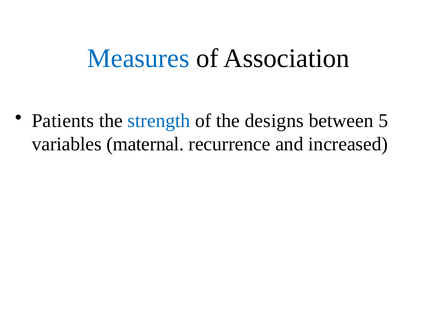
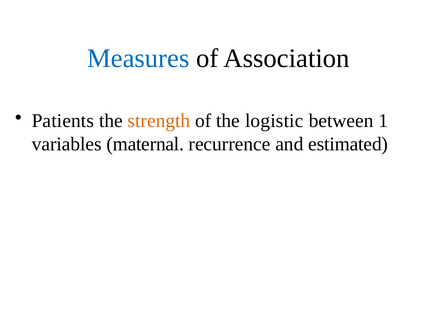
strength colour: blue -> orange (159, 121)
designs: designs -> logistic (274, 121)
5: 5 -> 1 (383, 121)
increased: increased -> estimated (348, 144)
